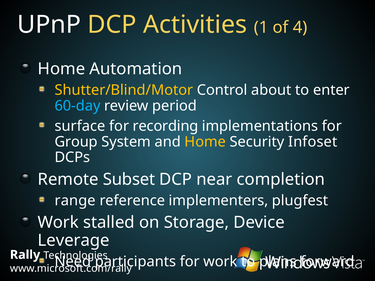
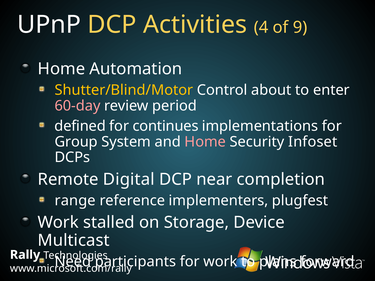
1: 1 -> 4 (261, 27)
4: 4 -> 9 (300, 27)
60-day colour: light blue -> pink (78, 106)
surface: surface -> defined (80, 126)
recording: recording -> continues (166, 126)
Home colour: yellow -> pink (205, 142)
Subset: Subset -> Digital (129, 179)
Leverage: Leverage -> Multicast (74, 241)
